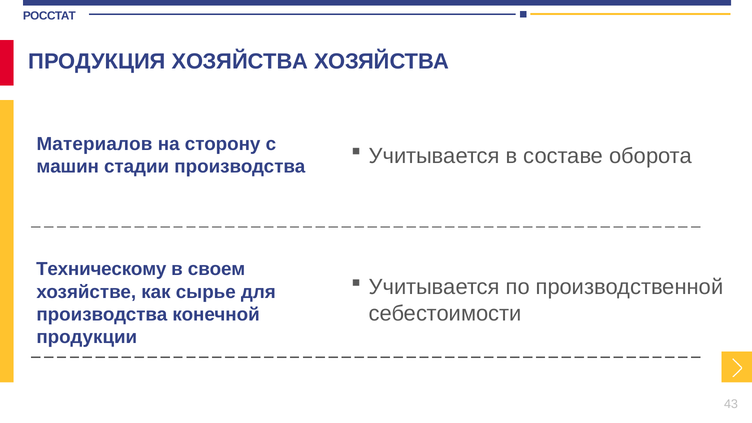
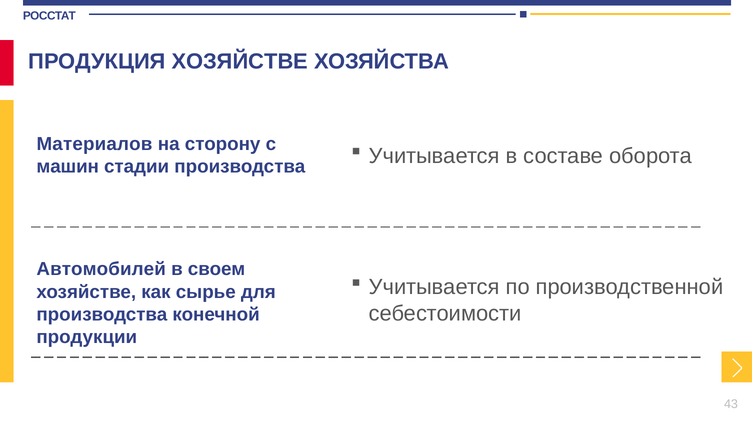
ПРОДУКЦИЯ ХОЗЯЙСТВА: ХОЗЯЙСТВА -> ХОЗЯЙСТВЕ (240, 61)
Техническому: Техническому -> Автомобилей (101, 269)
